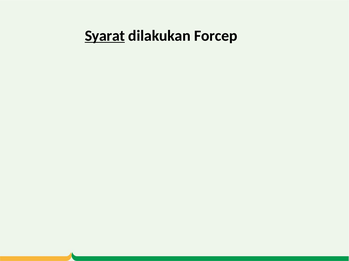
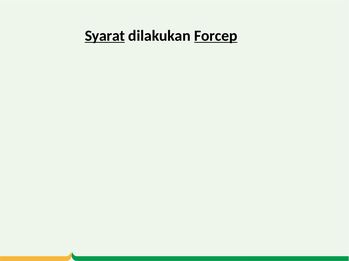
Forcep underline: none -> present (216, 36)
